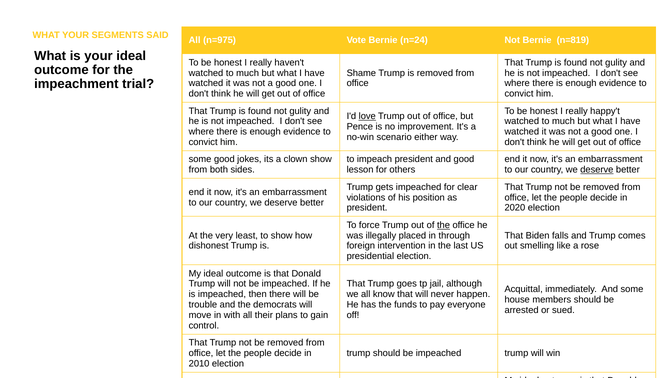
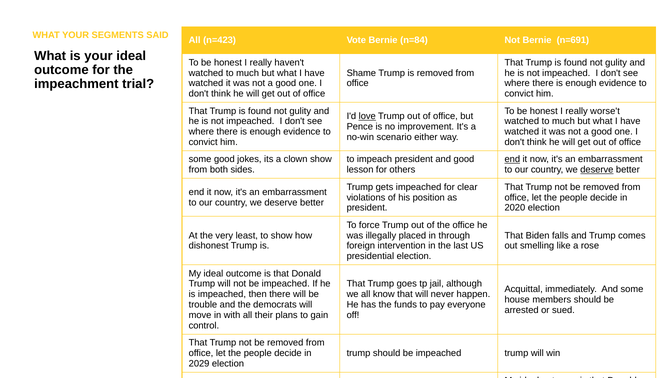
n=975: n=975 -> n=423 (220, 40)
n=24: n=24 -> n=84 (414, 40)
n=819: n=819 -> n=691 (573, 40)
happy't: happy't -> worse't (605, 111)
end underline: none -> present (512, 159)
the underline: present -> none (443, 225)
2010: 2010 -> 2029 (199, 364)
